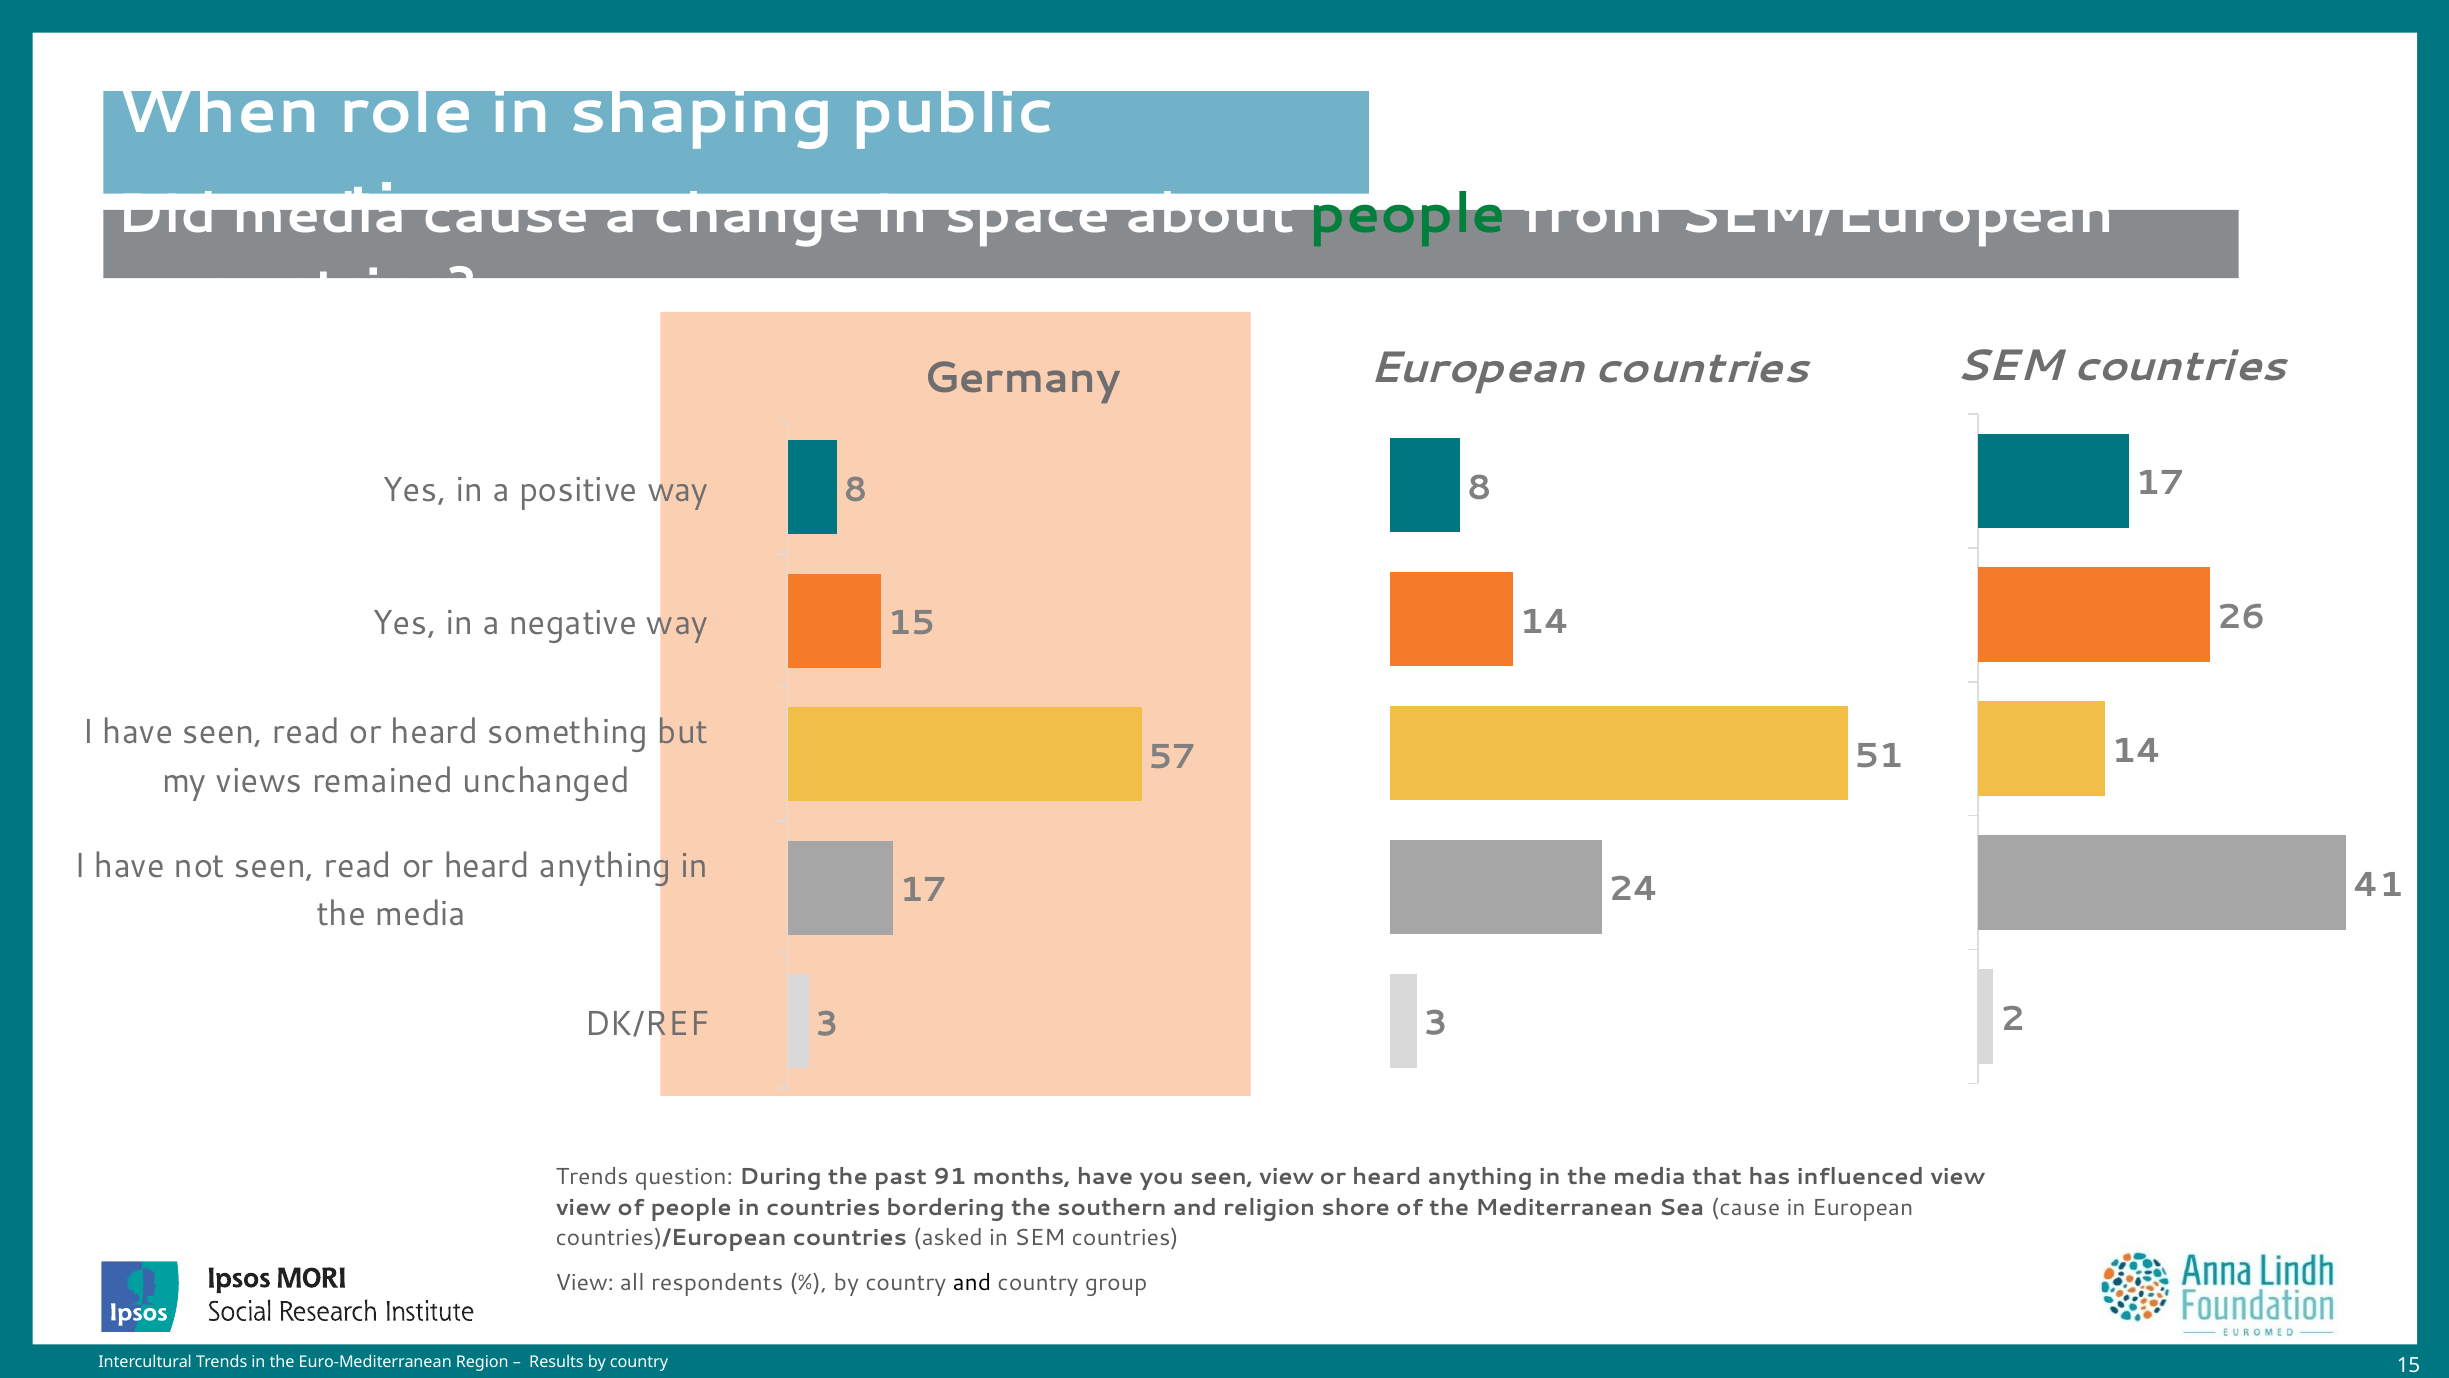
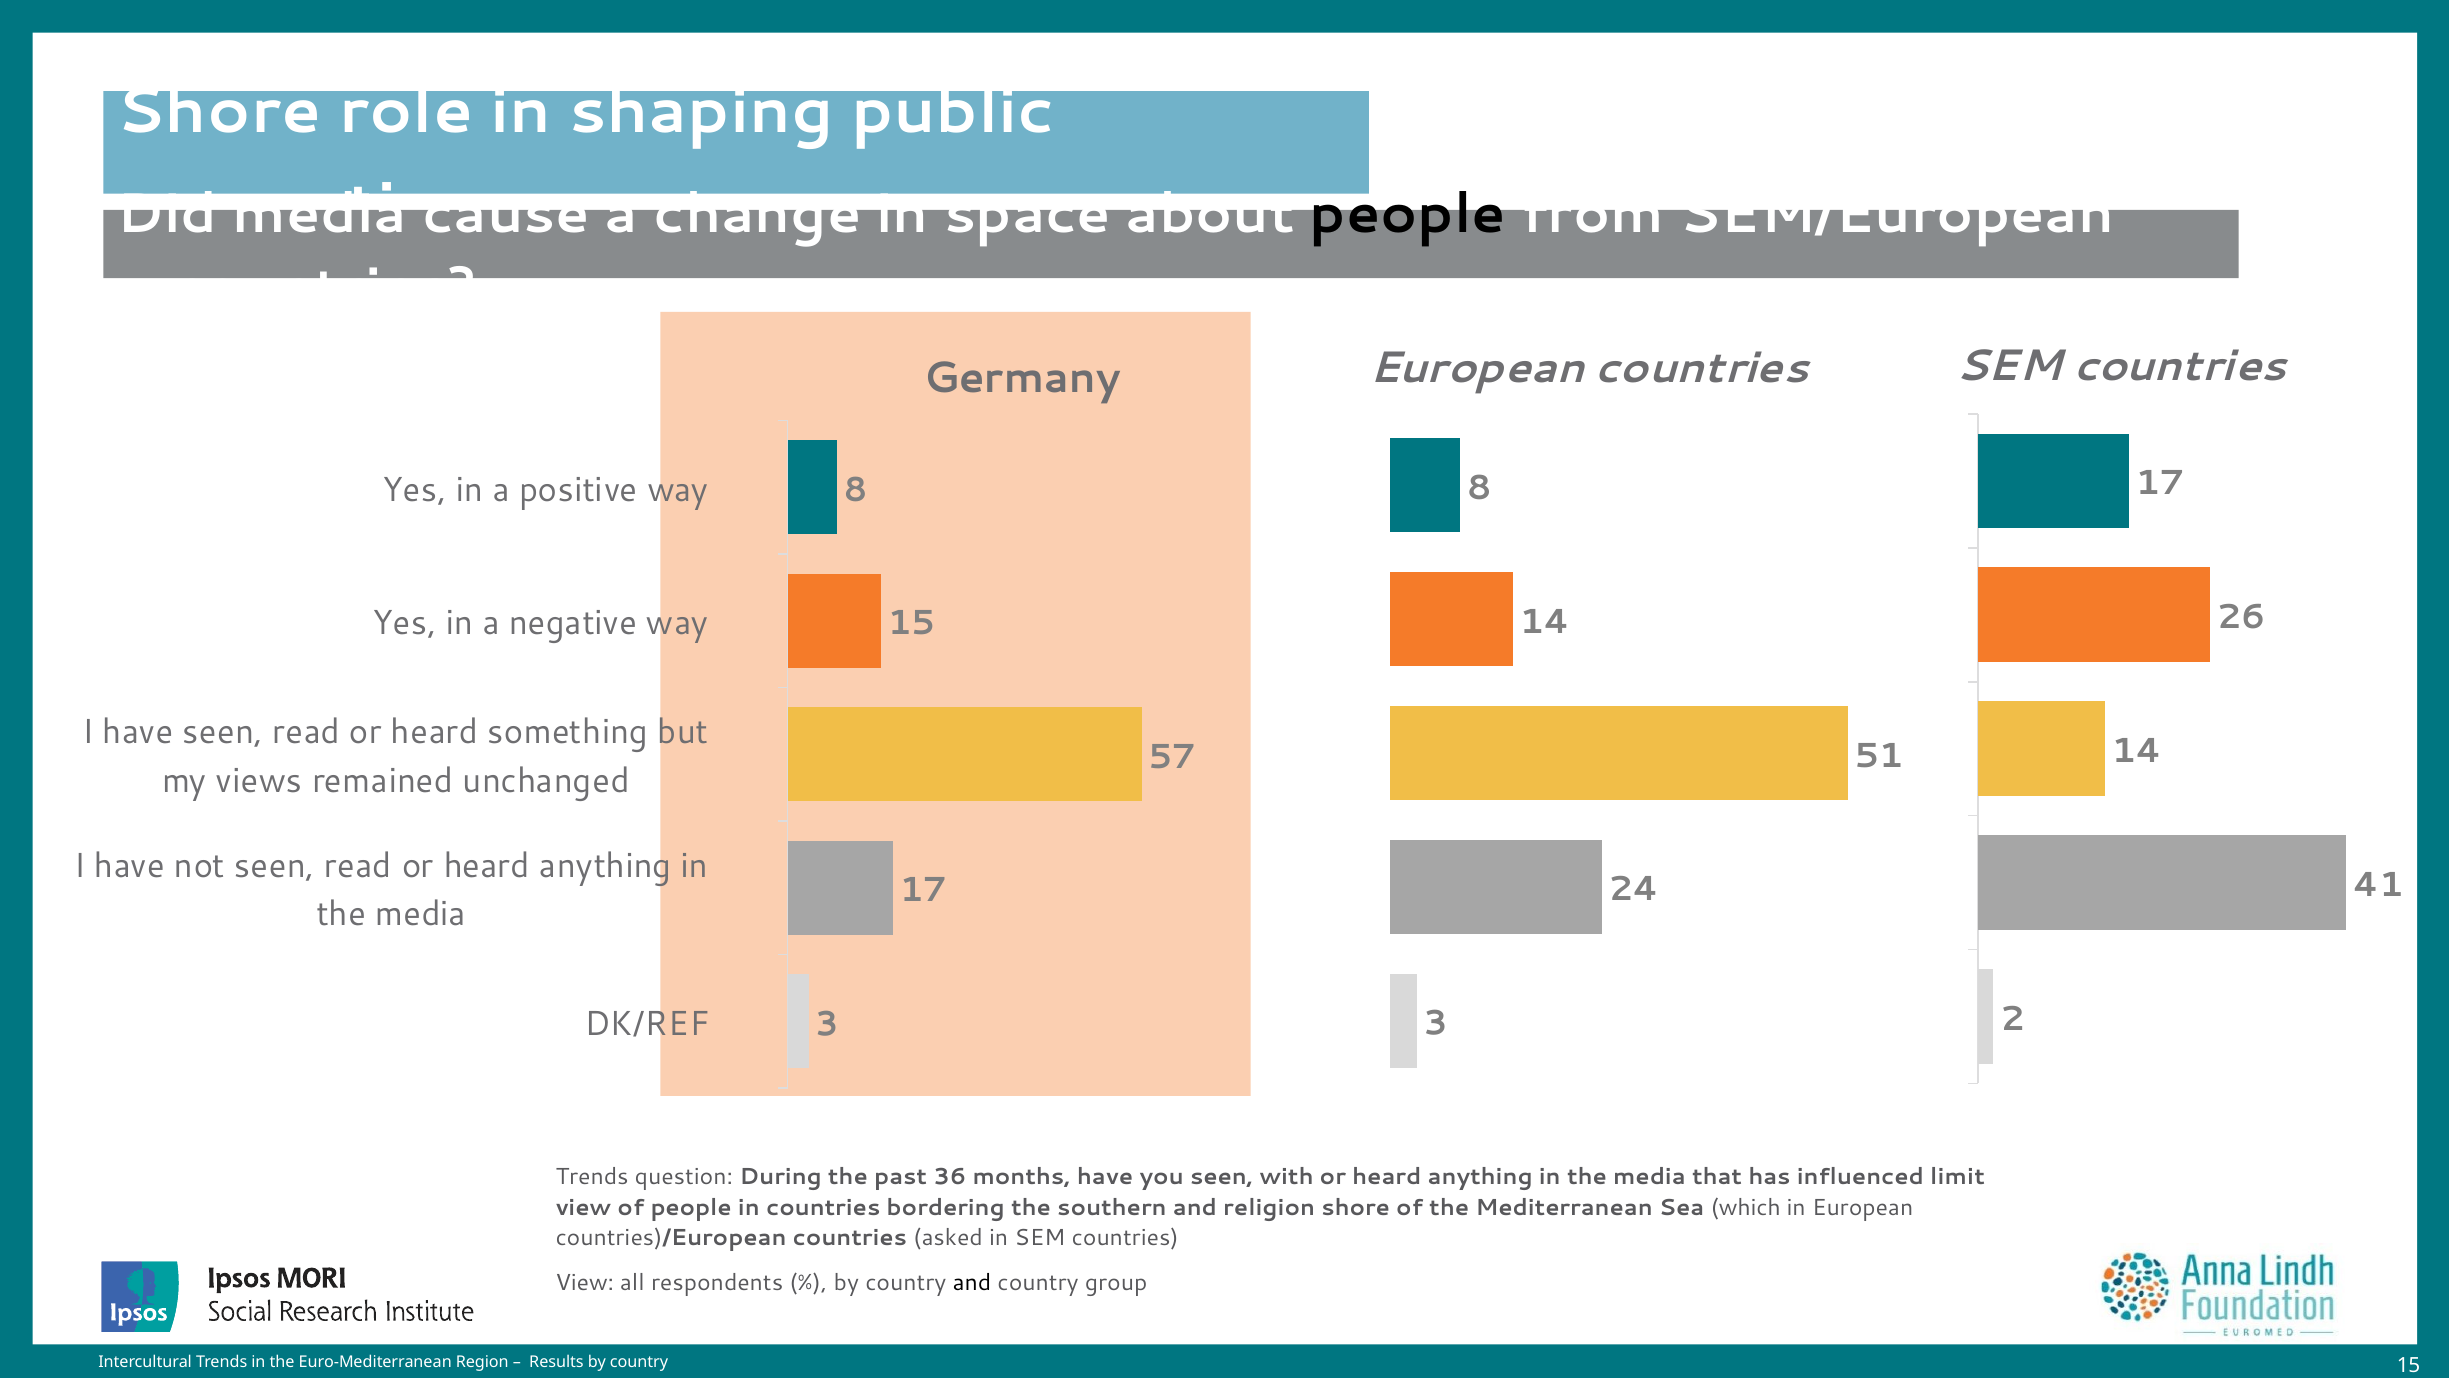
When: When -> Shore (219, 111)
people colour: green -> black (1408, 215)
91: 91 -> 36 (950, 1177)
seen view: view -> with (1287, 1177)
influenced view: view -> limit (1957, 1177)
Sea cause: cause -> which (1746, 1207)
